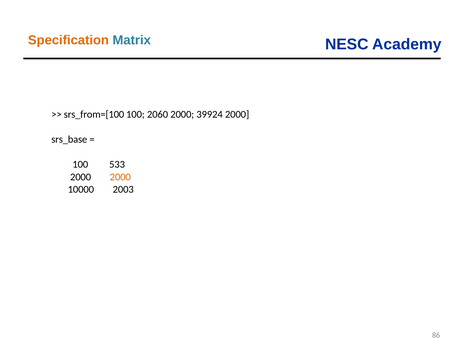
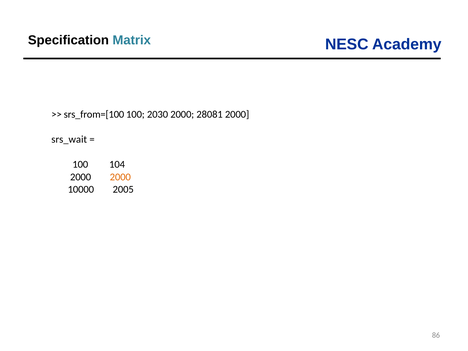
Specification colour: orange -> black (68, 40)
2060: 2060 -> 2030 (158, 115)
39924: 39924 -> 28081 (210, 115)
srs_base: srs_base -> srs_wait (69, 140)
533: 533 -> 104 (117, 164)
2003: 2003 -> 2005 (123, 189)
